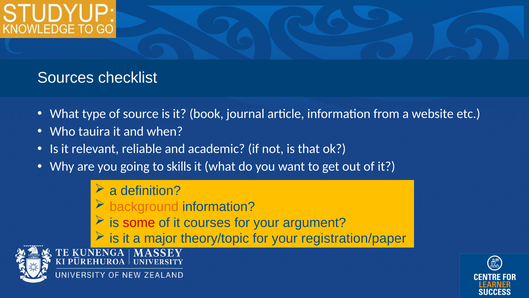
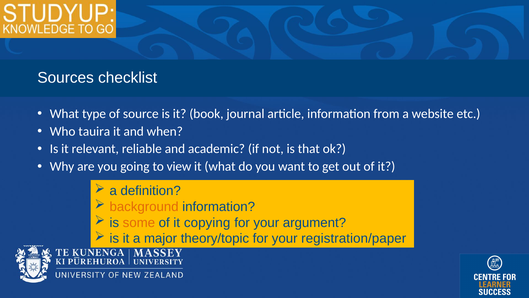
skills: skills -> view (179, 166)
some colour: red -> orange (139, 222)
courses: courses -> copying (207, 222)
